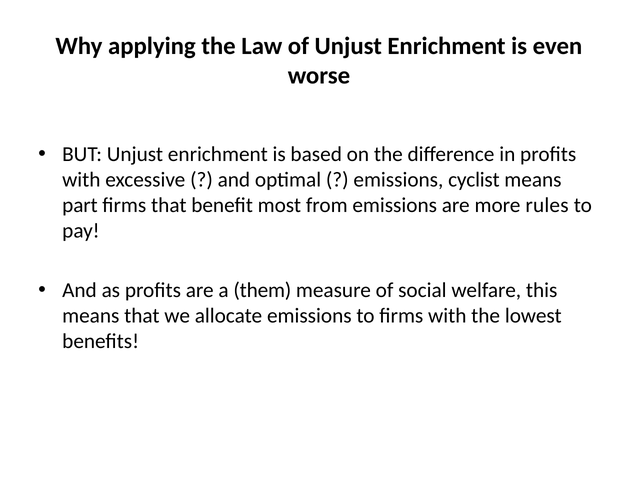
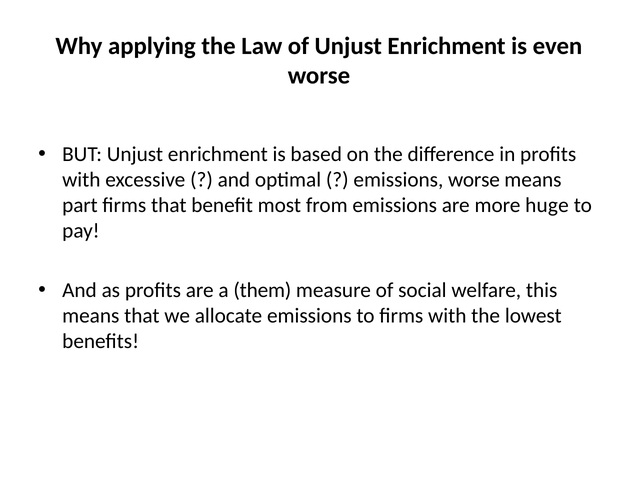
emissions cyclist: cyclist -> worse (474, 180)
rules: rules -> huge (547, 206)
